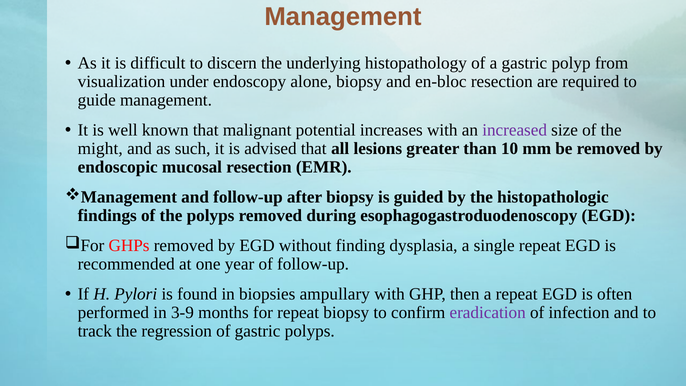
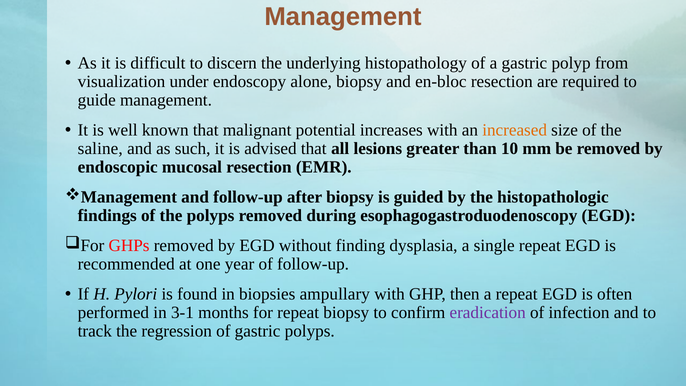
increased colour: purple -> orange (515, 130)
might: might -> saline (100, 149)
3-9: 3-9 -> 3-1 (182, 313)
